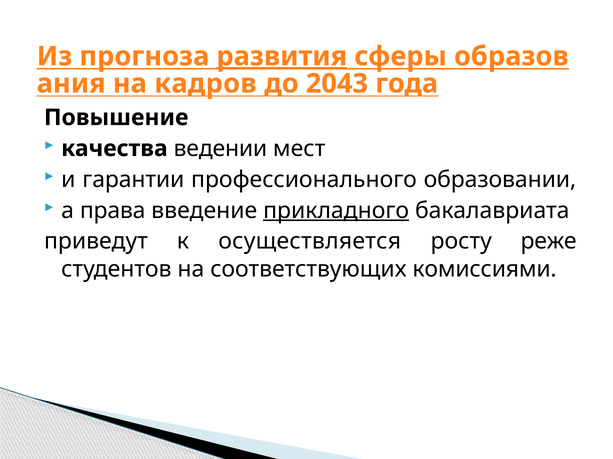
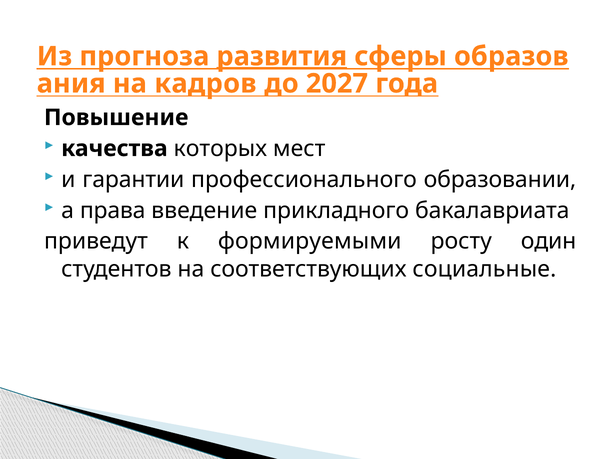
2043: 2043 -> 2027 (337, 84)
ведении: ведении -> которых (220, 149)
прикладного underline: present -> none (336, 211)
осуществляется: осуществляется -> формируемыми (310, 242)
реже: реже -> один (549, 242)
комиссиями: комиссиями -> социальные (484, 269)
